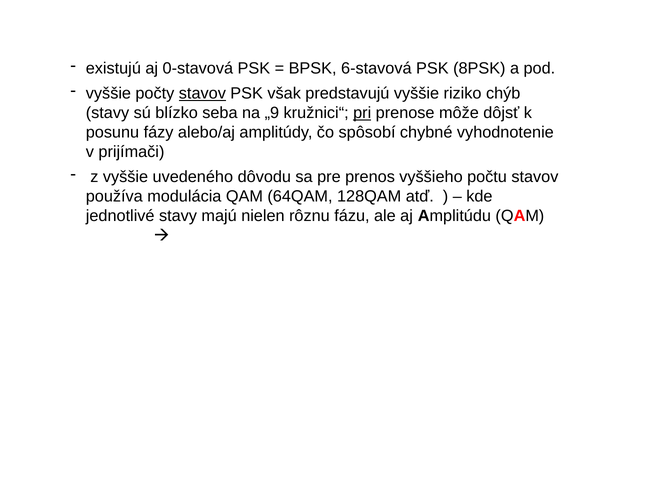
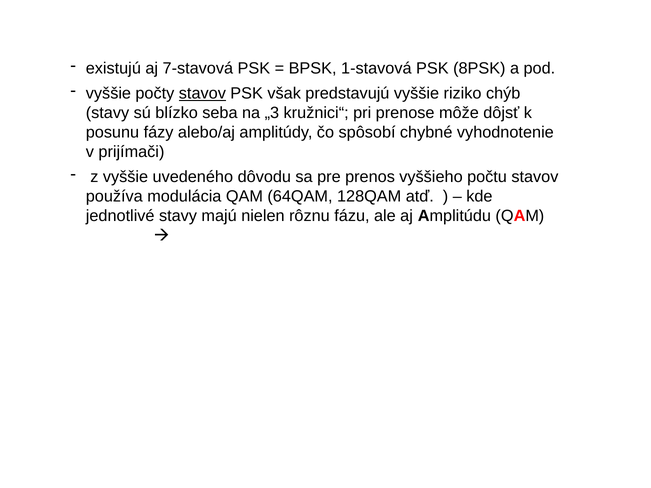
0-stavová: 0-stavová -> 7-stavová (198, 69)
6-stavová: 6-stavová -> 1-stavová (376, 69)
„9: „9 -> „3 (272, 113)
pri underline: present -> none (362, 113)
